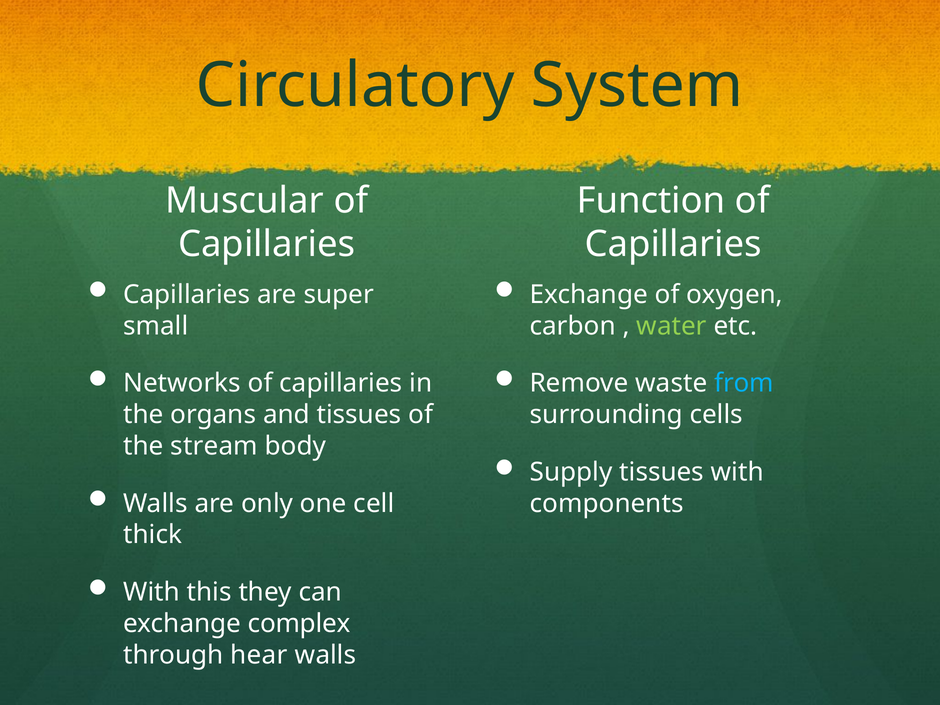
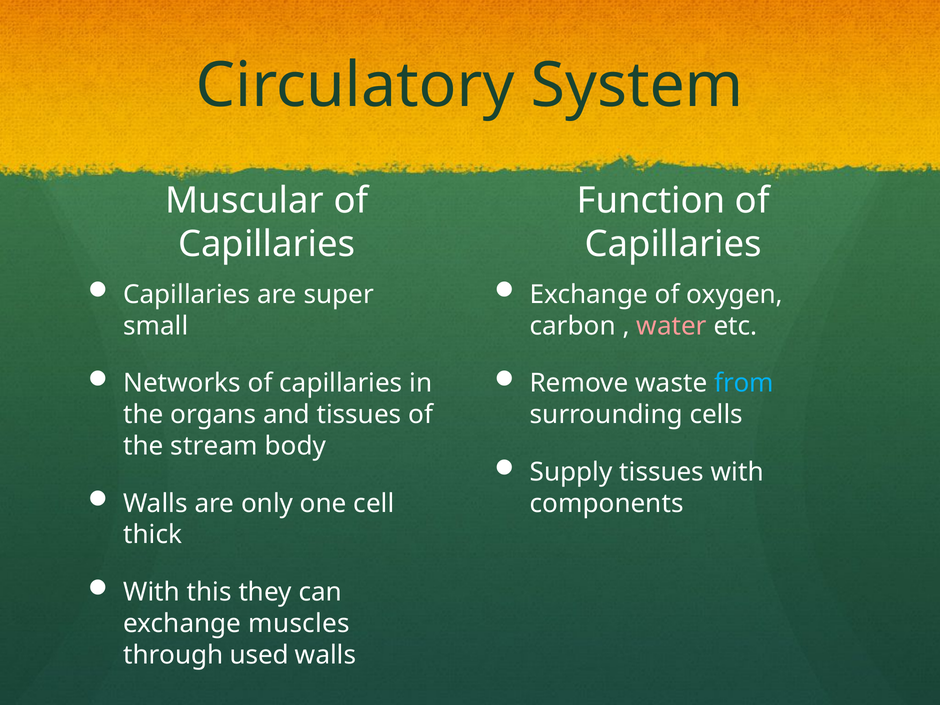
water colour: light green -> pink (672, 326)
complex: complex -> muscles (299, 624)
hear: hear -> used (259, 655)
